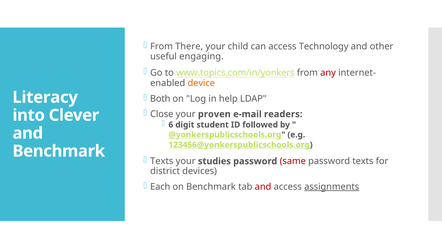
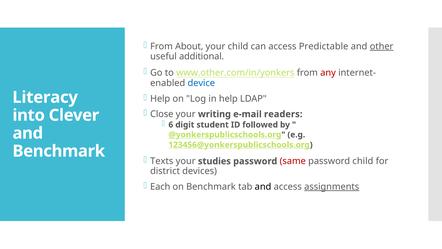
There: There -> About (189, 46)
Technology: Technology -> Predictable (324, 46)
other underline: none -> present (382, 46)
engaging: engaging -> additional (202, 56)
www.topics.com/in/yonkers: www.topics.com/in/yonkers -> www.other.com/in/yonkers (235, 73)
device colour: orange -> blue (201, 83)
Both: Both -> Help (160, 99)
proven: proven -> writing (214, 114)
password texts: texts -> child (363, 161)
and colour: red -> black (263, 186)
